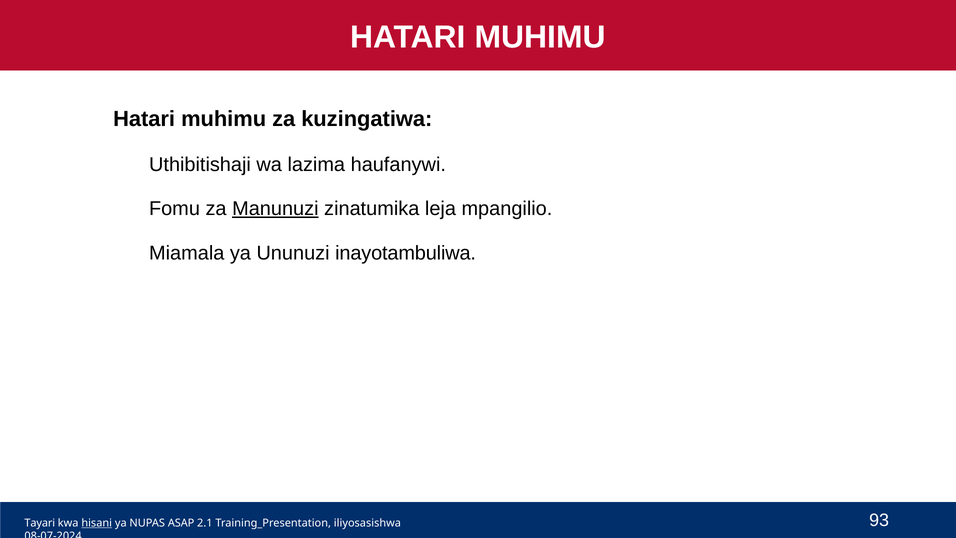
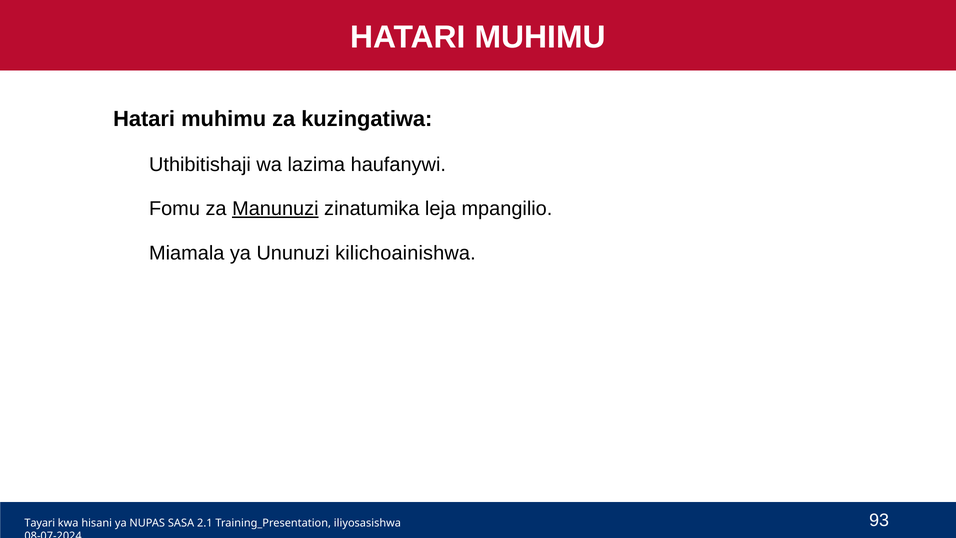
inayotambuliwa: inayotambuliwa -> kilichoainishwa (405, 253)
hisani underline: present -> none (97, 523)
ASAP: ASAP -> SASA (181, 523)
